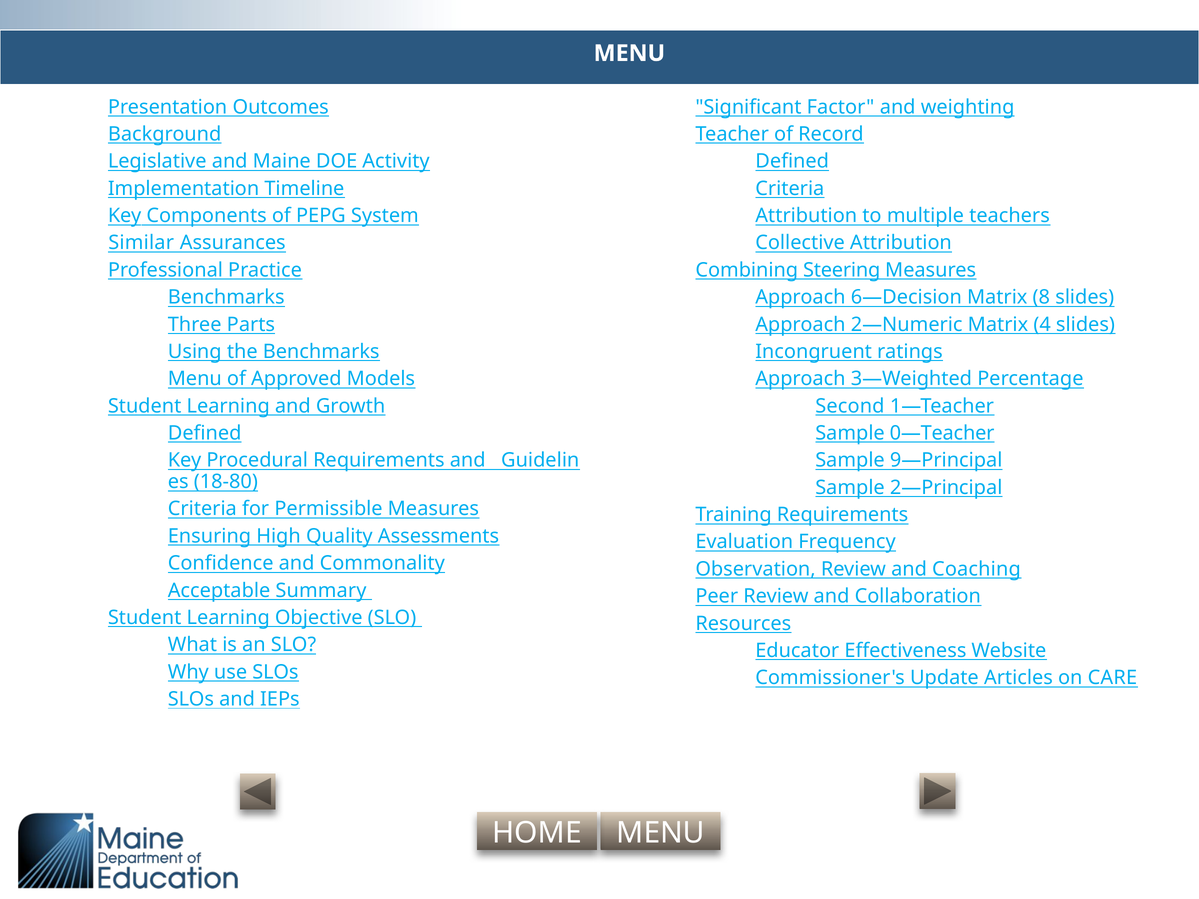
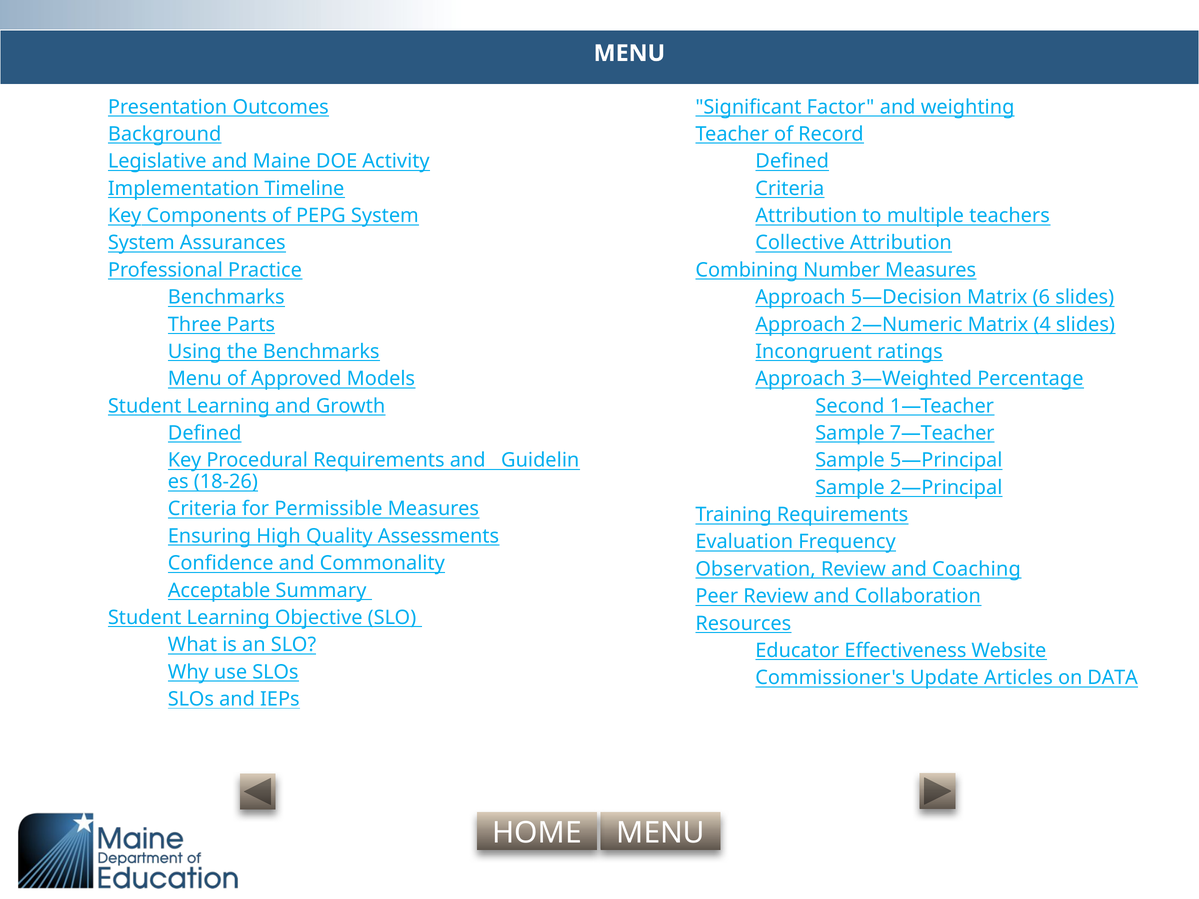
Similar: Similar -> System (141, 243)
Steering: Steering -> Number (842, 270)
6—Decision: 6—Decision -> 5—Decision (906, 297)
8: 8 -> 6 (1041, 297)
0—Teacher: 0—Teacher -> 7—Teacher (942, 433)
9—Principal: 9—Principal -> 5—Principal (946, 460)
18-80: 18-80 -> 18-26 (226, 482)
CARE: CARE -> DATA (1113, 678)
